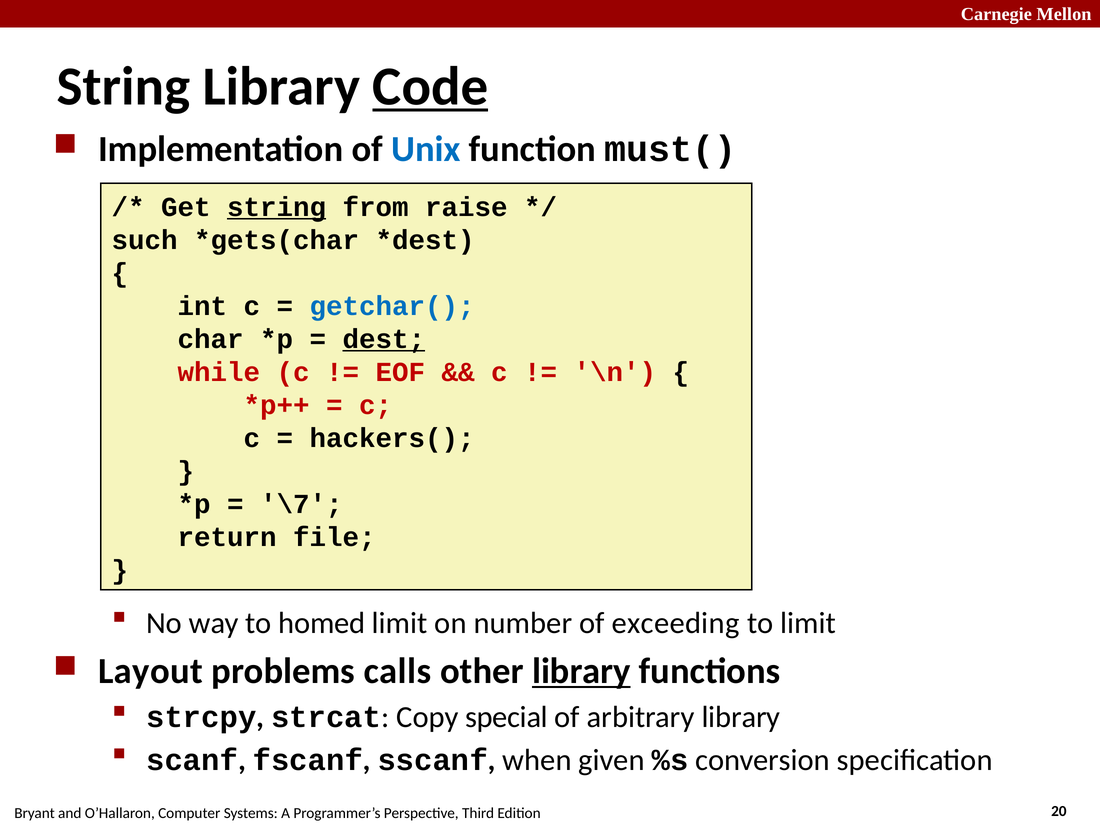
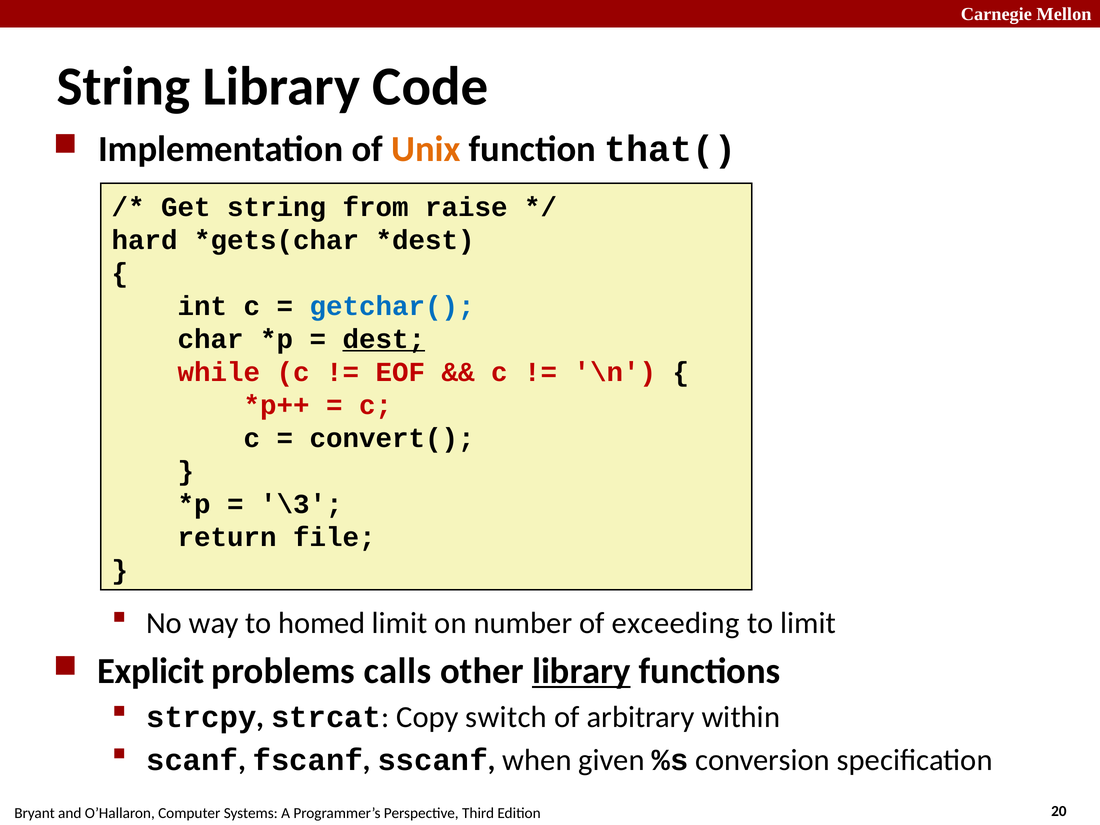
Code underline: present -> none (430, 86)
Unix colour: blue -> orange (426, 149)
must(: must( -> that( (670, 149)
string underline: present -> none (277, 207)
such: such -> hard (145, 240)
hackers(: hackers( -> convert( (392, 438)
\7: \7 -> \3 (301, 504)
Layout: Layout -> Explicit (151, 671)
special: special -> switch (506, 717)
arbitrary library: library -> within (741, 717)
